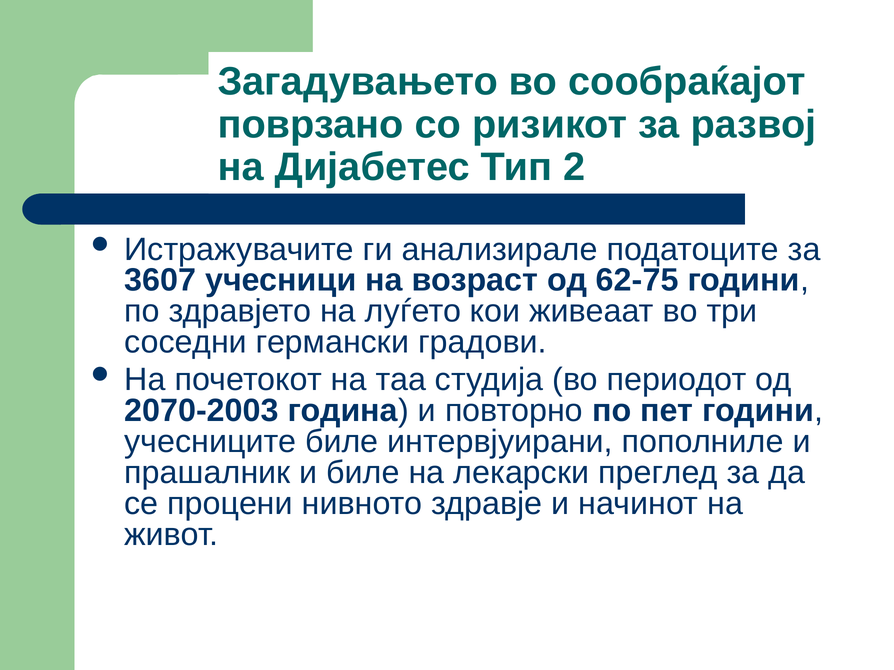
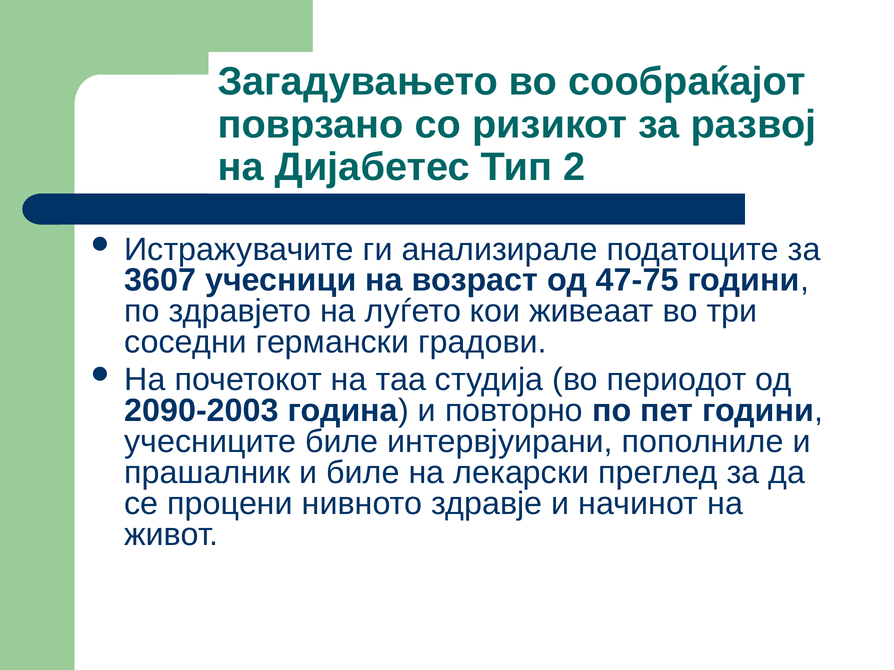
62-75: 62-75 -> 47-75 (637, 281)
2070-2003: 2070-2003 -> 2090-2003 (202, 411)
